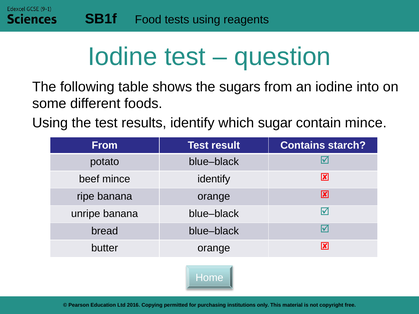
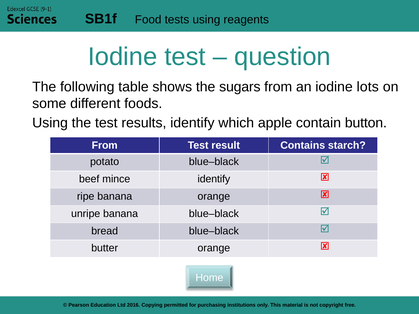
into: into -> lots (368, 87)
sugar: sugar -> apple (275, 123)
contain mince: mince -> button (366, 123)
